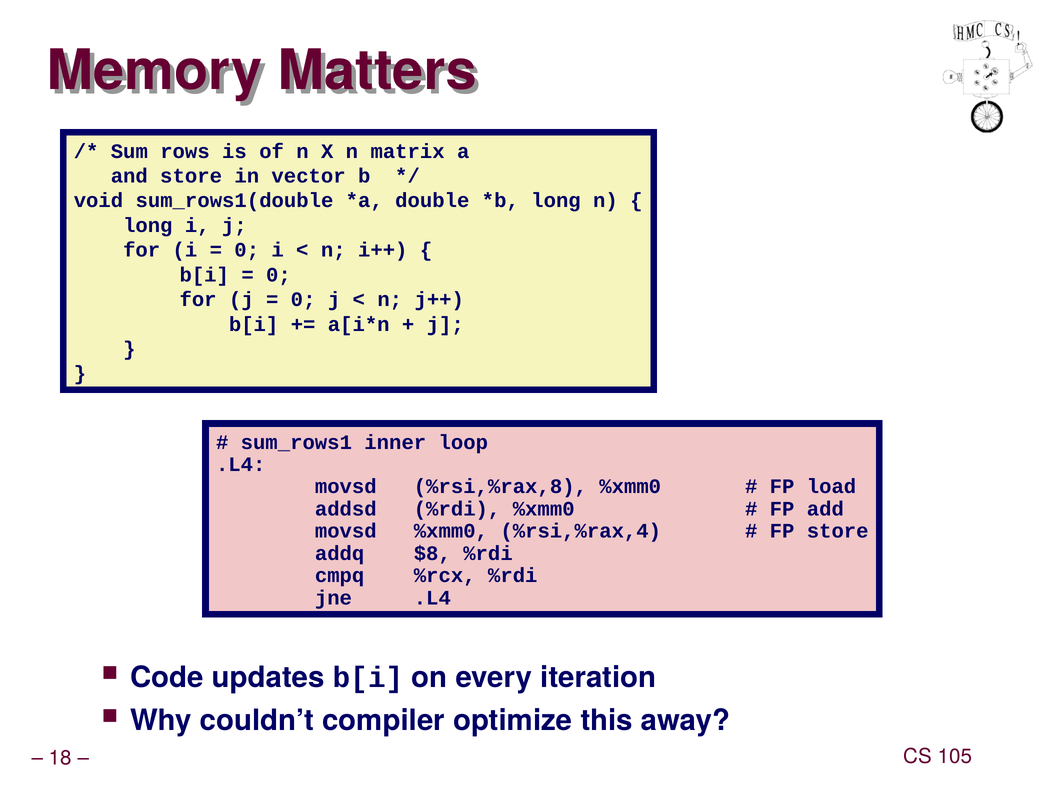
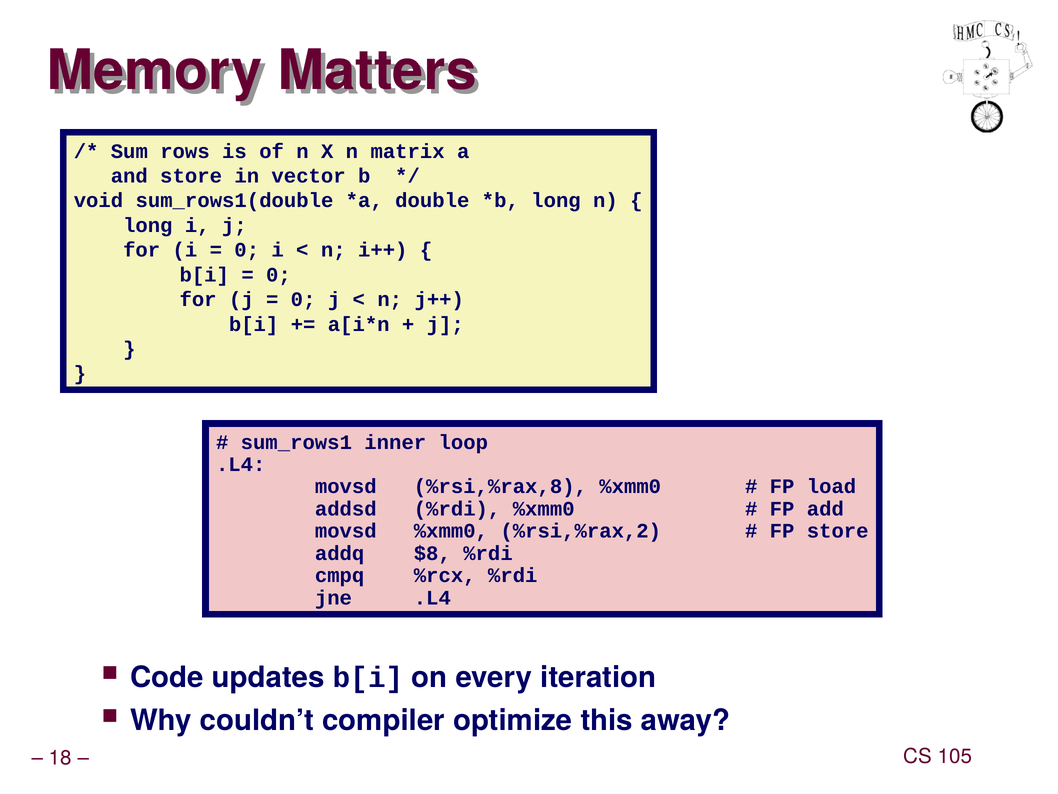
%rsi,%rax,4: %rsi,%rax,4 -> %rsi,%rax,2 (581, 531)
